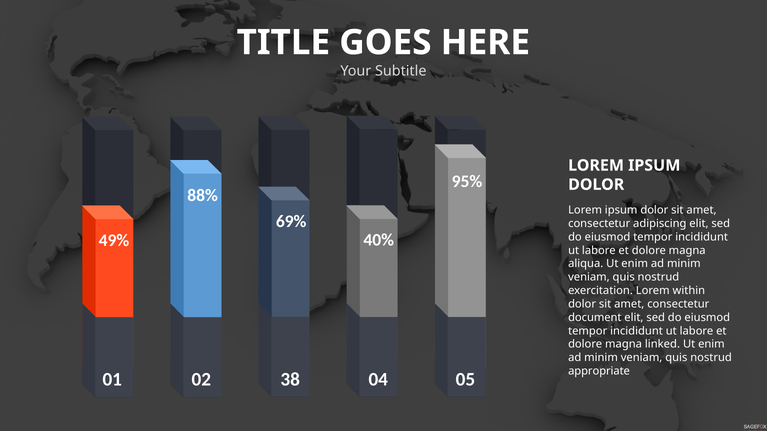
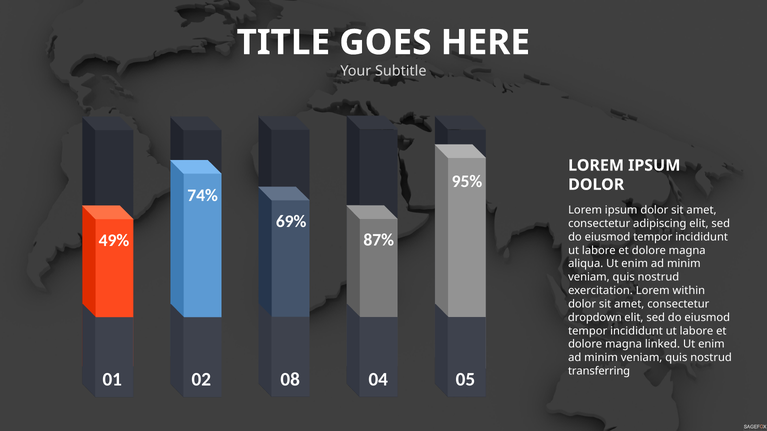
88%: 88% -> 74% (203, 196)
40%: 40% -> 87% (379, 240)
document: document -> dropdown (595, 318)
appropriate: appropriate -> transferring (599, 371)
38: 38 -> 08 (290, 380)
